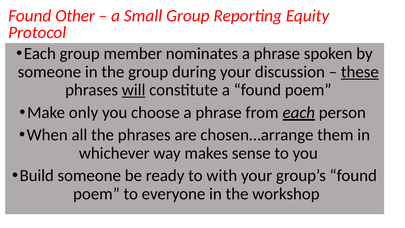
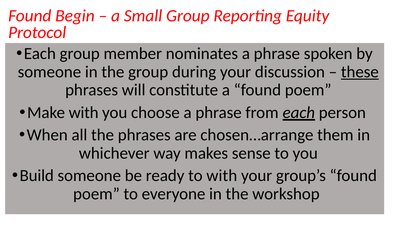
Other: Other -> Begin (75, 16)
will underline: present -> none (134, 90)
Make only: only -> with (84, 112)
